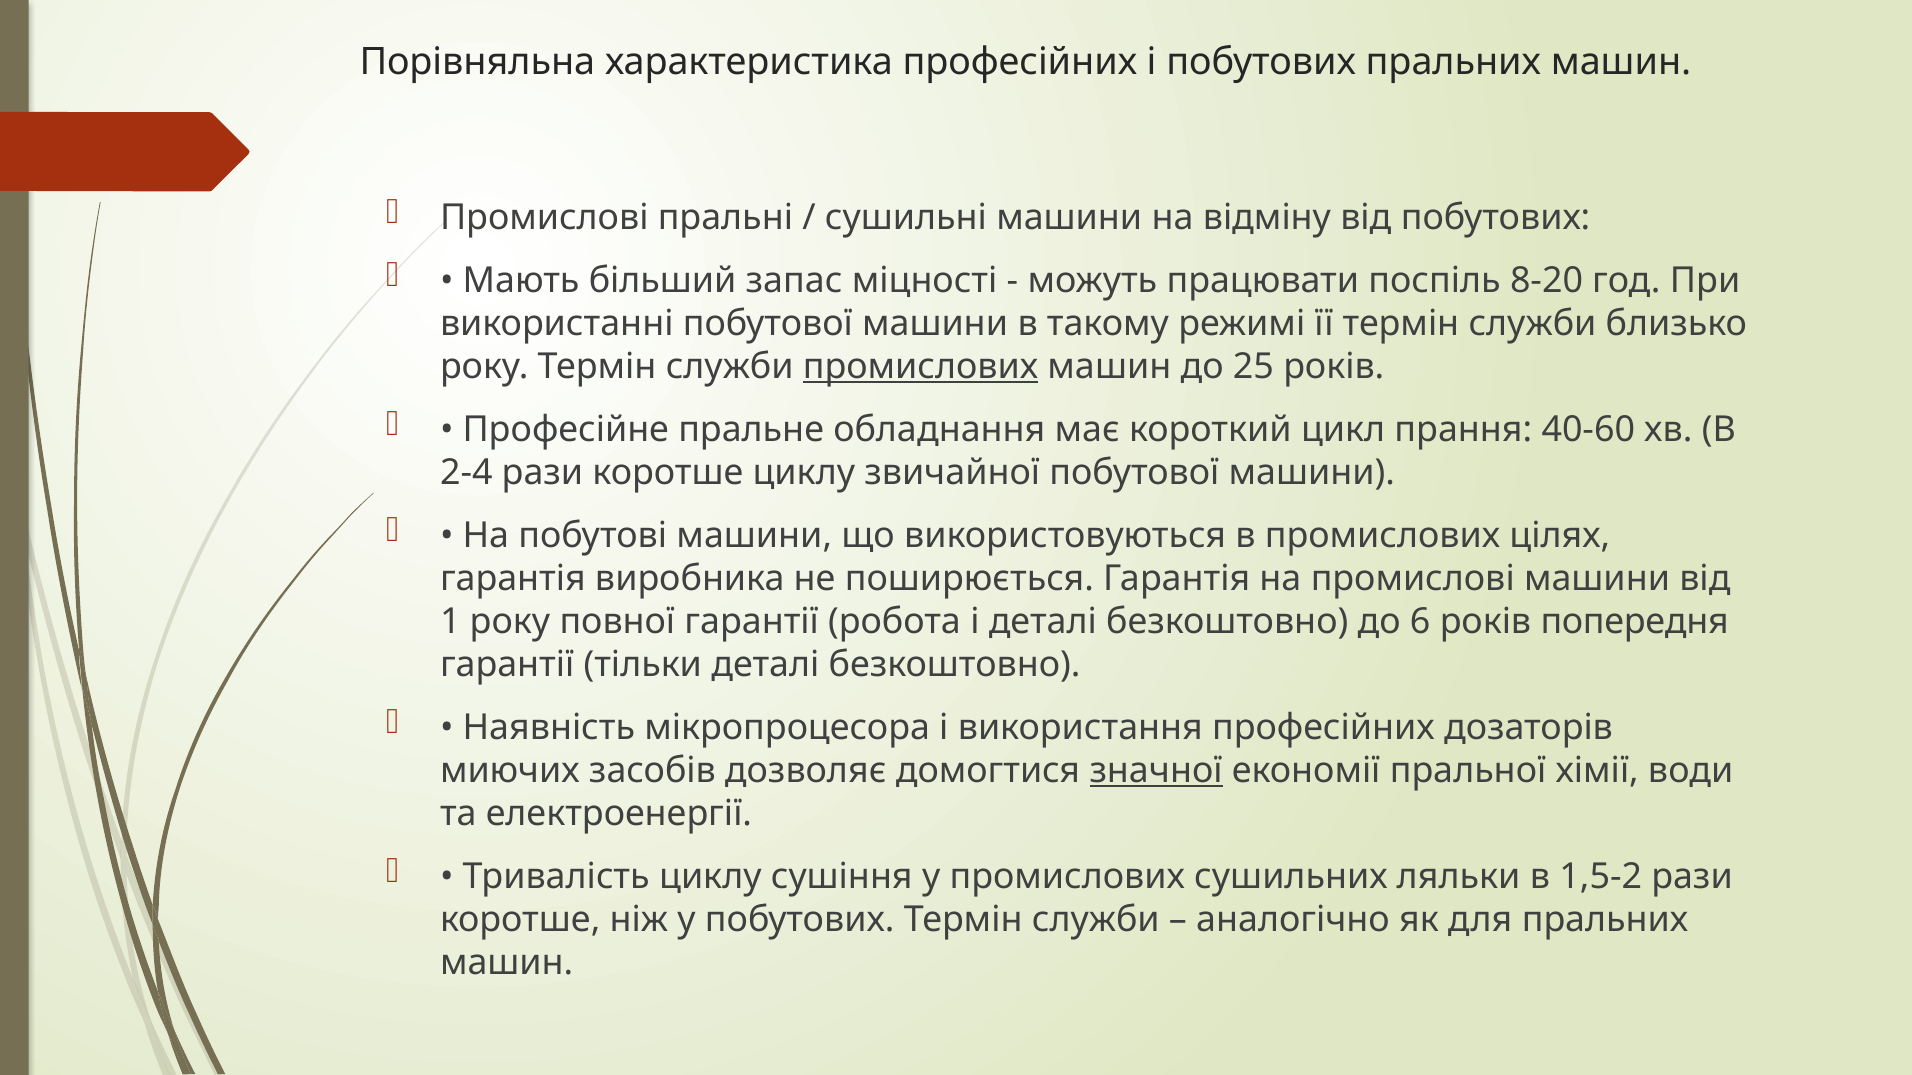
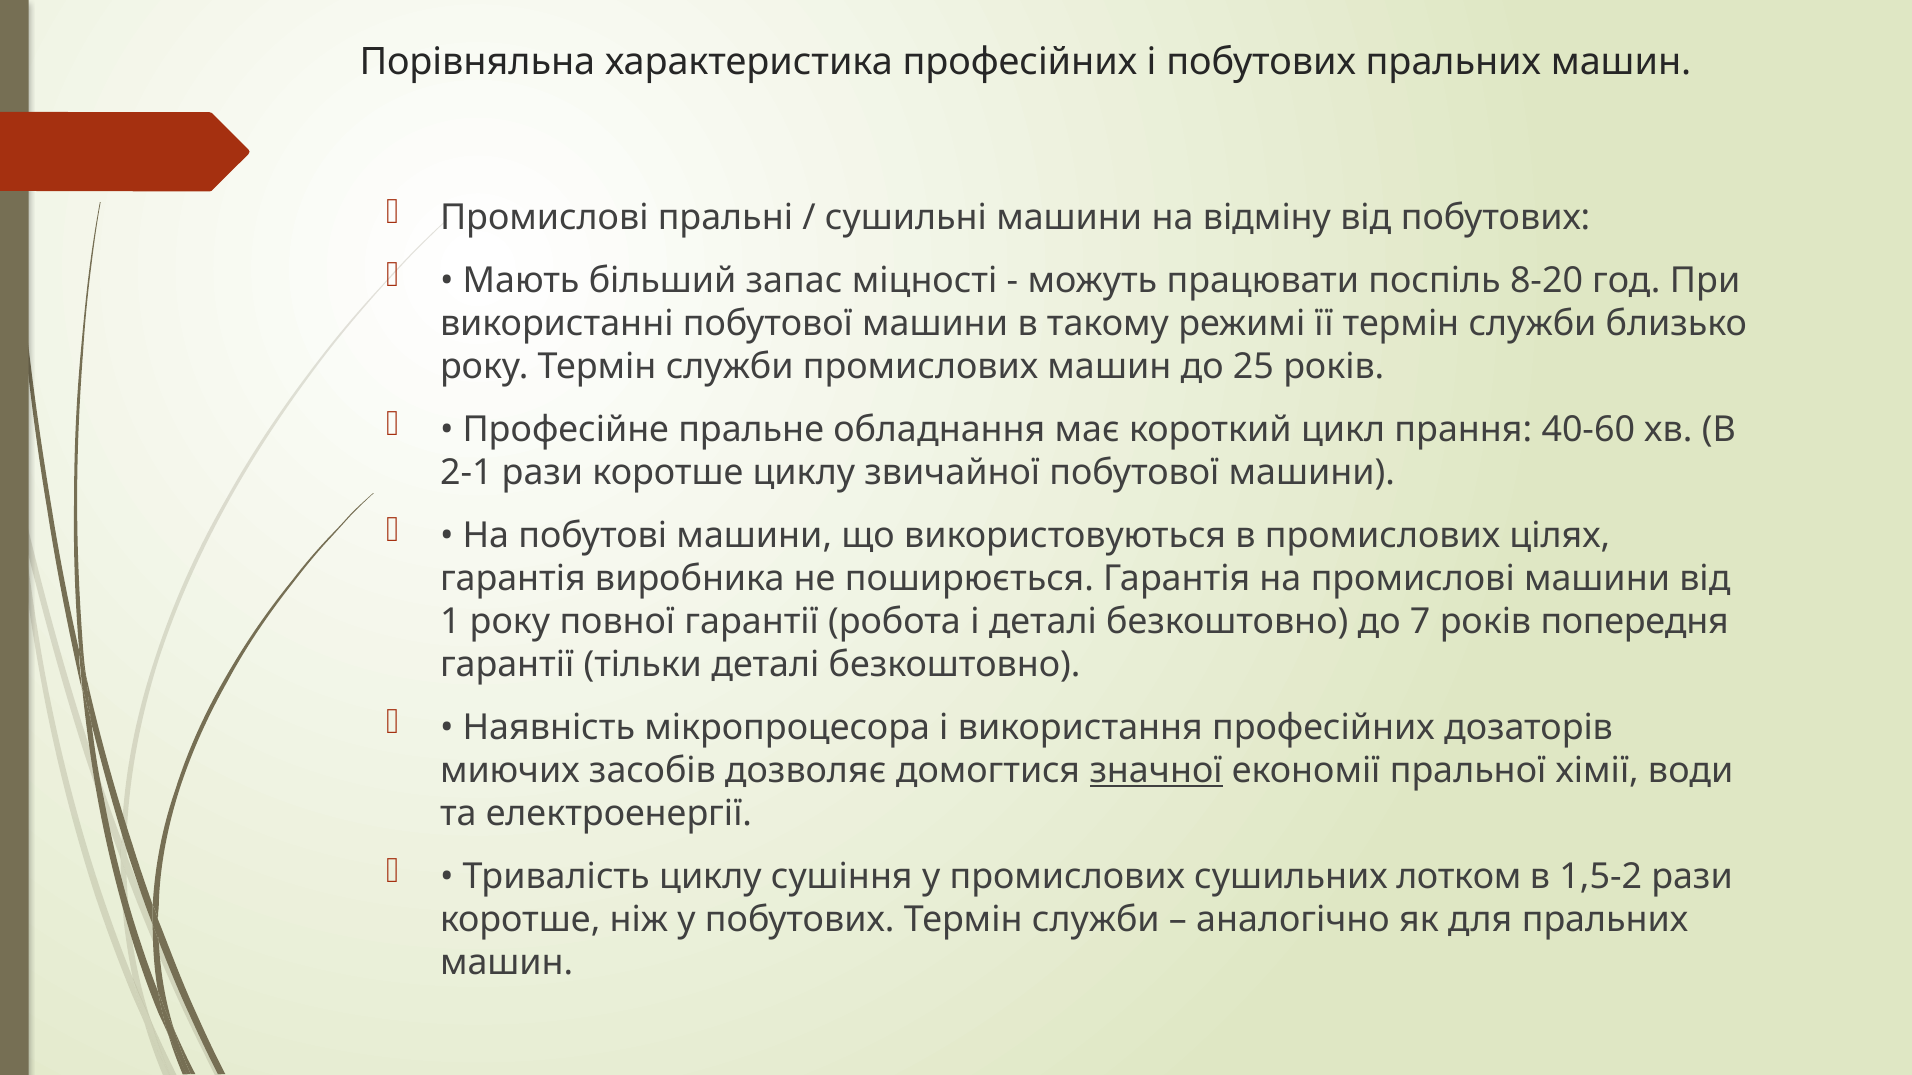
промислових underline: present -> none (921, 367)
2-4: 2-4 -> 2-1 (466, 473)
6: 6 -> 7 (1420, 622)
ляльки: ляльки -> лотком (1459, 877)
